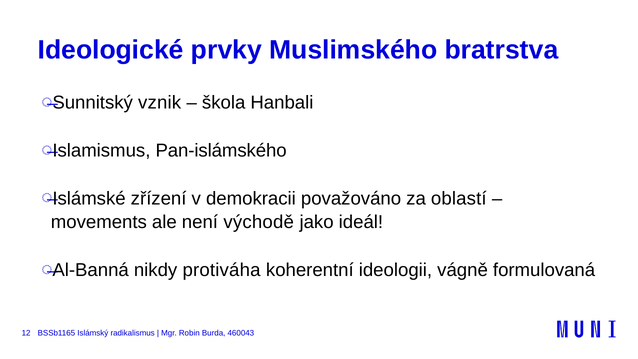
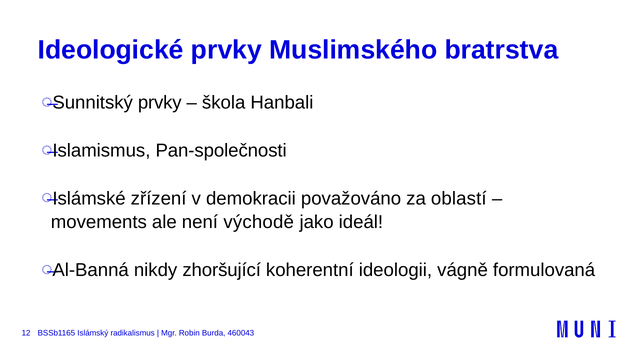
Sunnitský vznik: vznik -> prvky (160, 103)
Pan-islámského: Pan-islámského -> Pan-společnosti (221, 150)
protiváha: protiváha -> zhoršující (222, 270)
